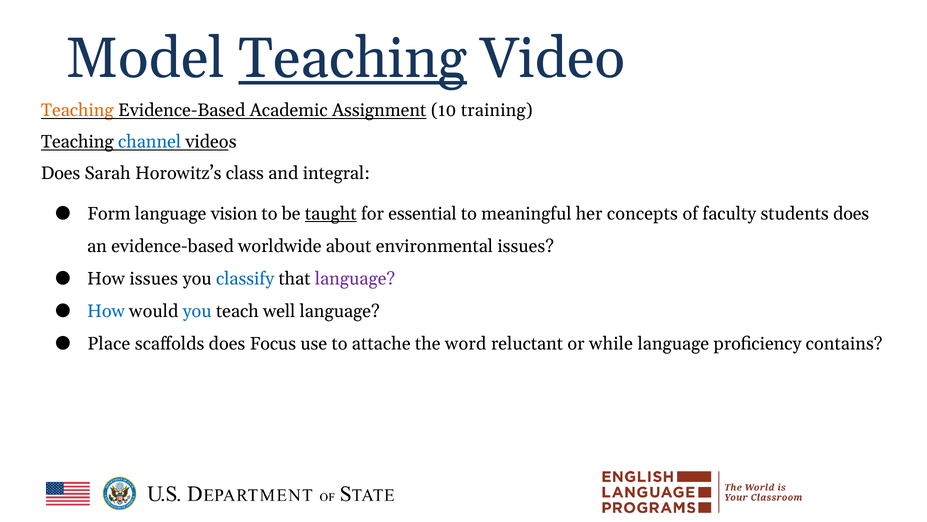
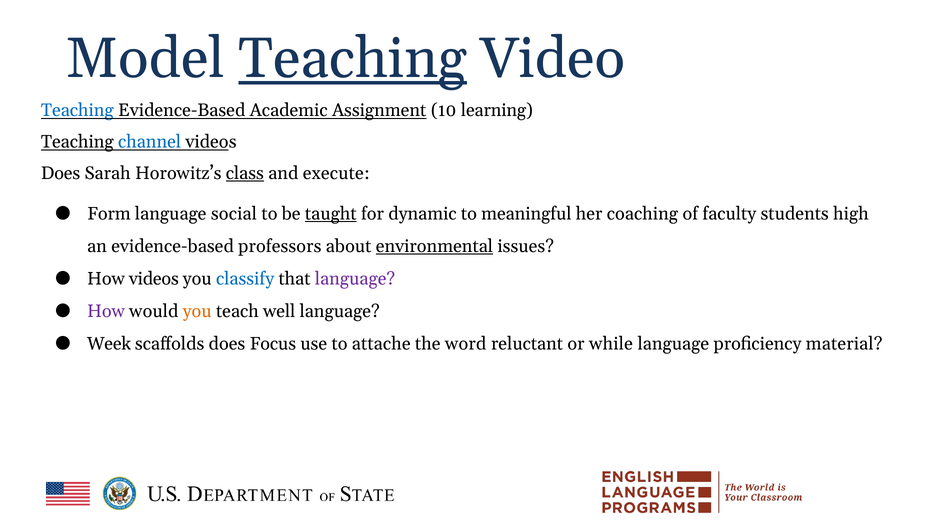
Teaching colour: orange -> blue (77, 110)
training: training -> learning (497, 110)
class underline: none -> present (245, 173)
integral: integral -> execute (336, 173)
vision: vision -> social (234, 214)
essential: essential -> dynamic (422, 214)
concepts: concepts -> coaching (642, 214)
students does: does -> high (851, 214)
worldwide: worldwide -> professors (280, 246)
environmental underline: none -> present (434, 246)
How issues: issues -> videos (154, 278)
How colour: blue -> purple (106, 311)
you colour: blue -> orange (197, 311)
Place: Place -> Week (109, 343)
contains: contains -> material (844, 343)
